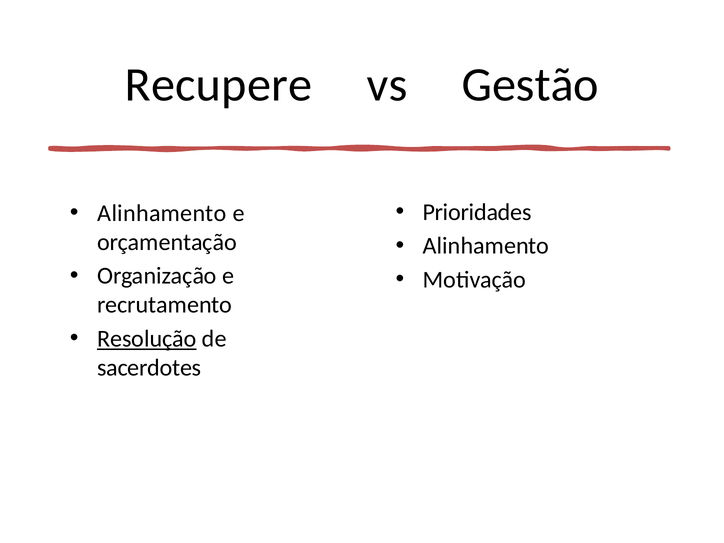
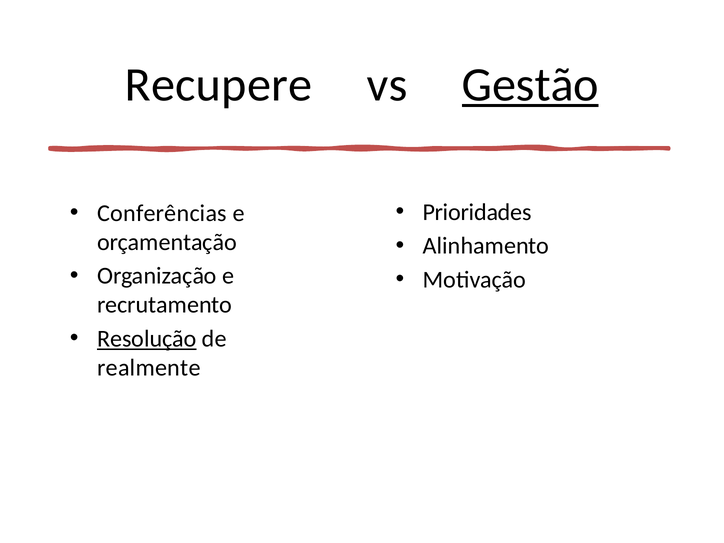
Gestão underline: none -> present (530, 85)
Alinhamento: Alinhamento -> Conferências (162, 213)
sacerdotes: sacerdotes -> realmente (149, 368)
